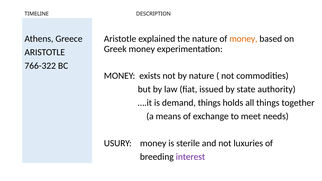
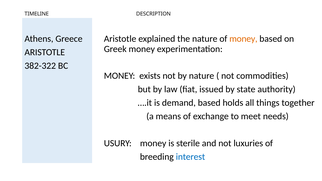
766-322: 766-322 -> 382-322 (40, 66)
demand things: things -> based (209, 103)
interest colour: purple -> blue (190, 157)
